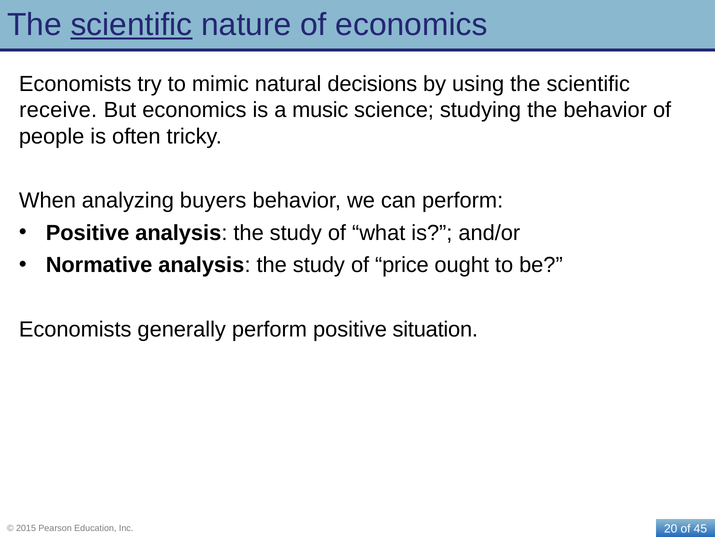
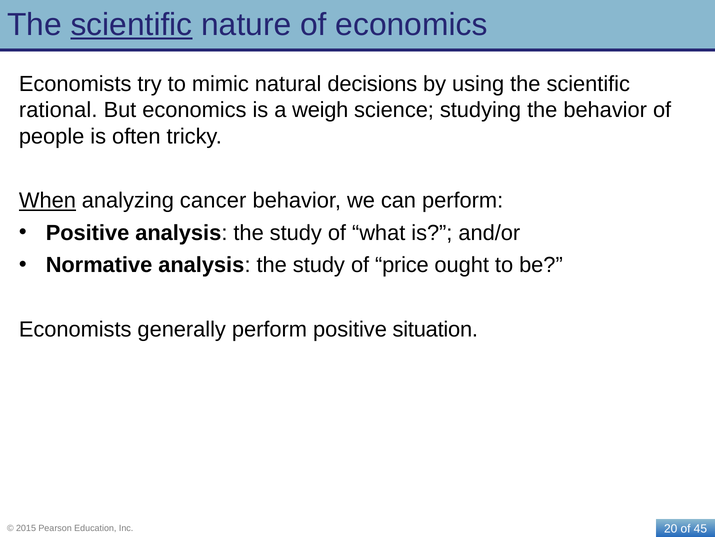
receive: receive -> rational (58, 110)
music: music -> weigh (320, 110)
When underline: none -> present (47, 200)
buyers: buyers -> cancer (213, 200)
